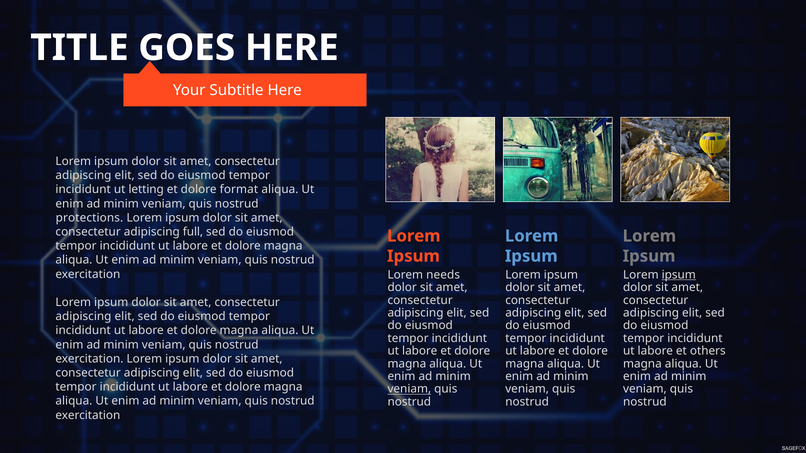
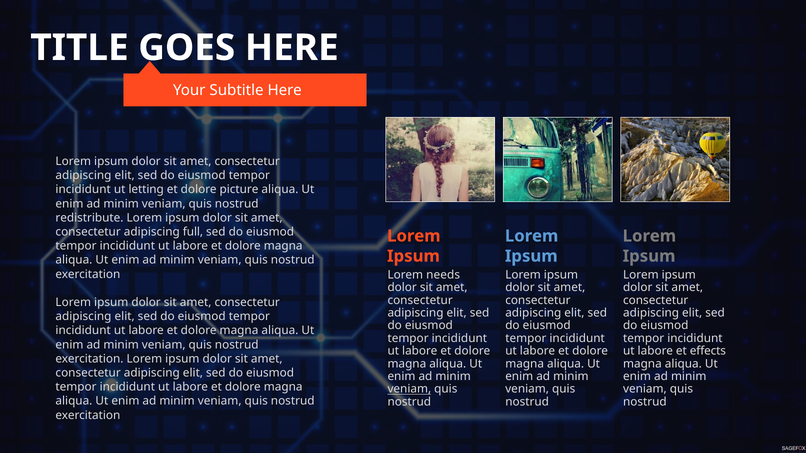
format: format -> picture (239, 190)
protections: protections -> redistribute (90, 218)
ipsum underline: present -> none (679, 275)
others: others -> effects (708, 351)
